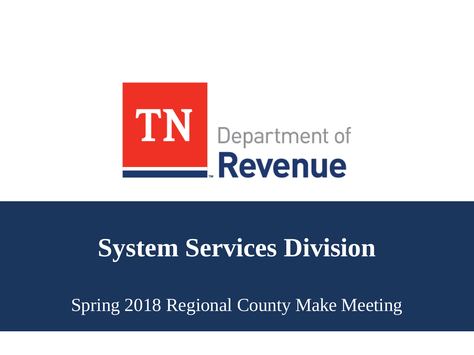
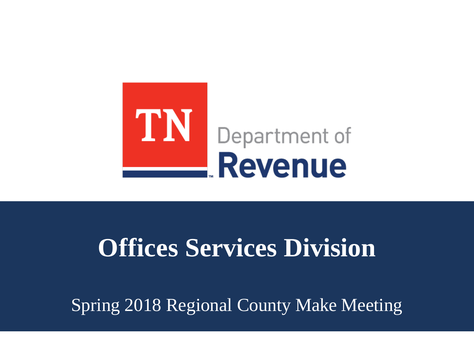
System: System -> Offices (138, 248)
